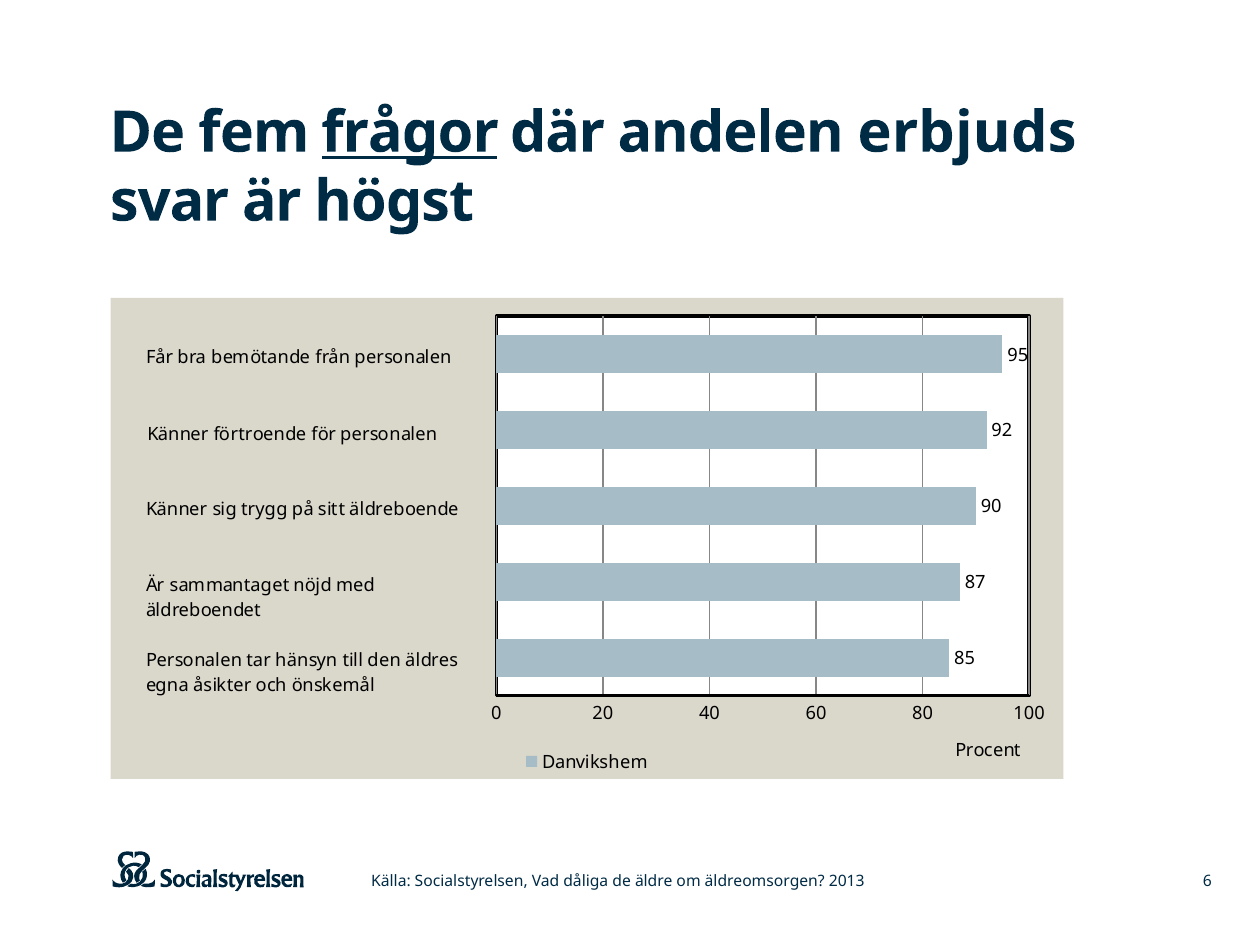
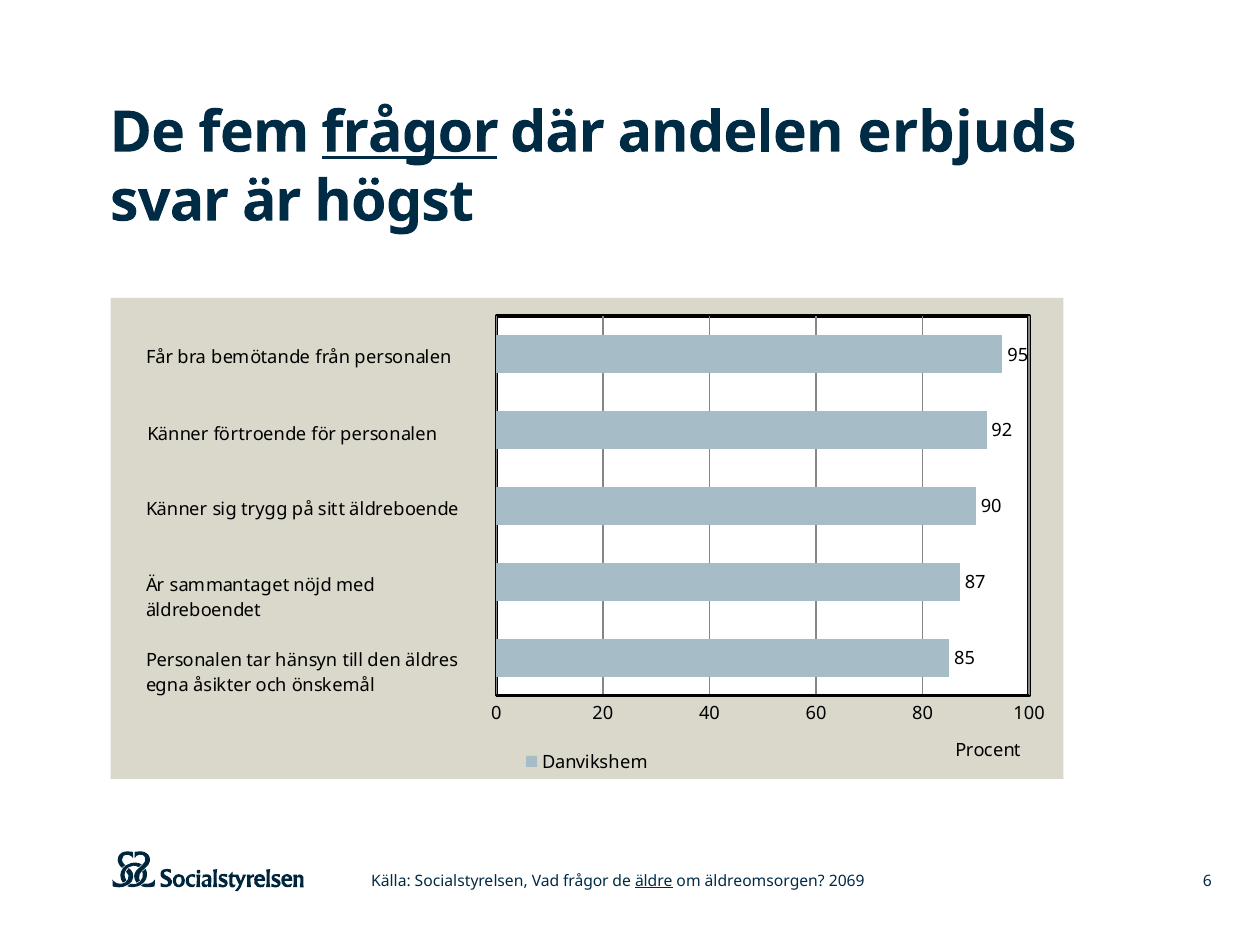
Vad dåliga: dåliga -> frågor (586, 881)
äldre underline: none -> present (654, 881)
2013: 2013 -> 2069 (847, 881)
